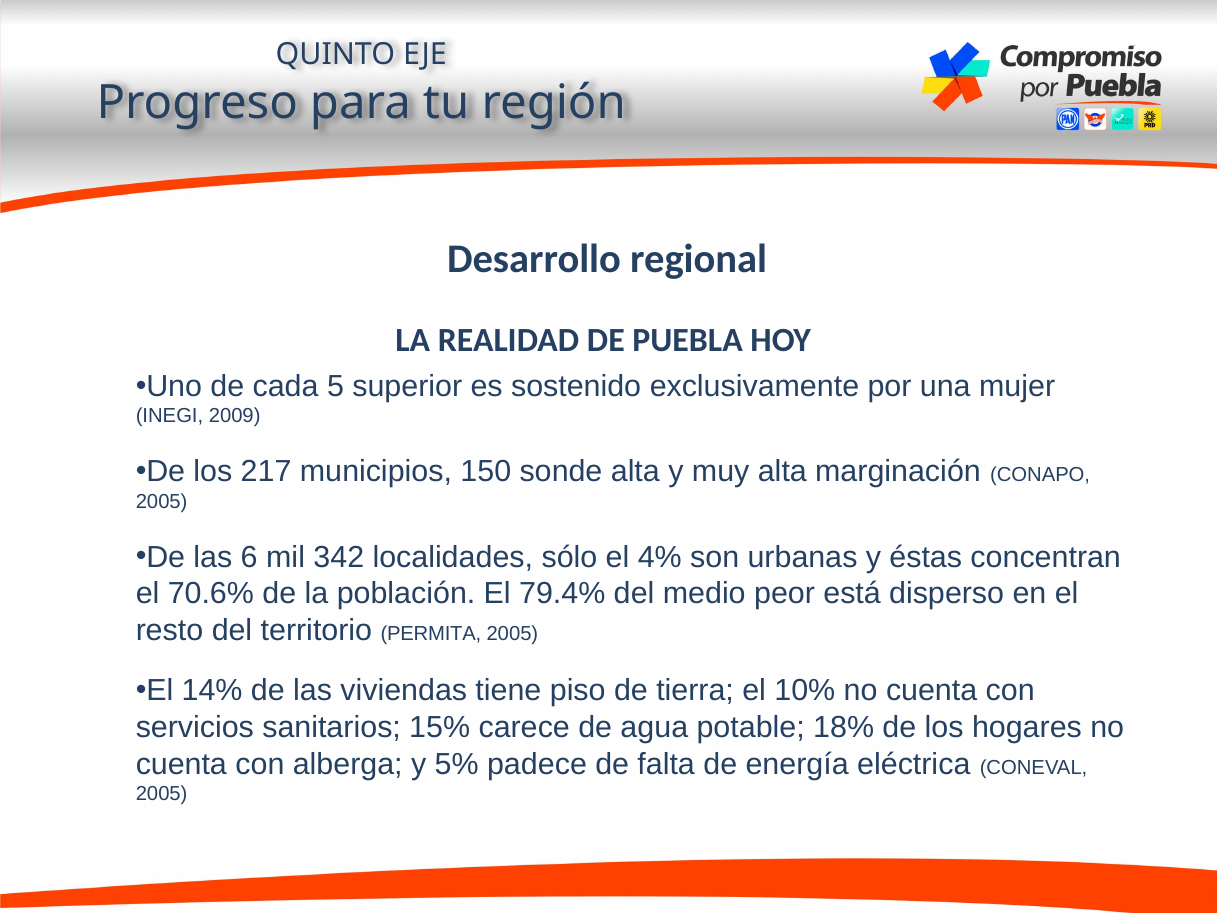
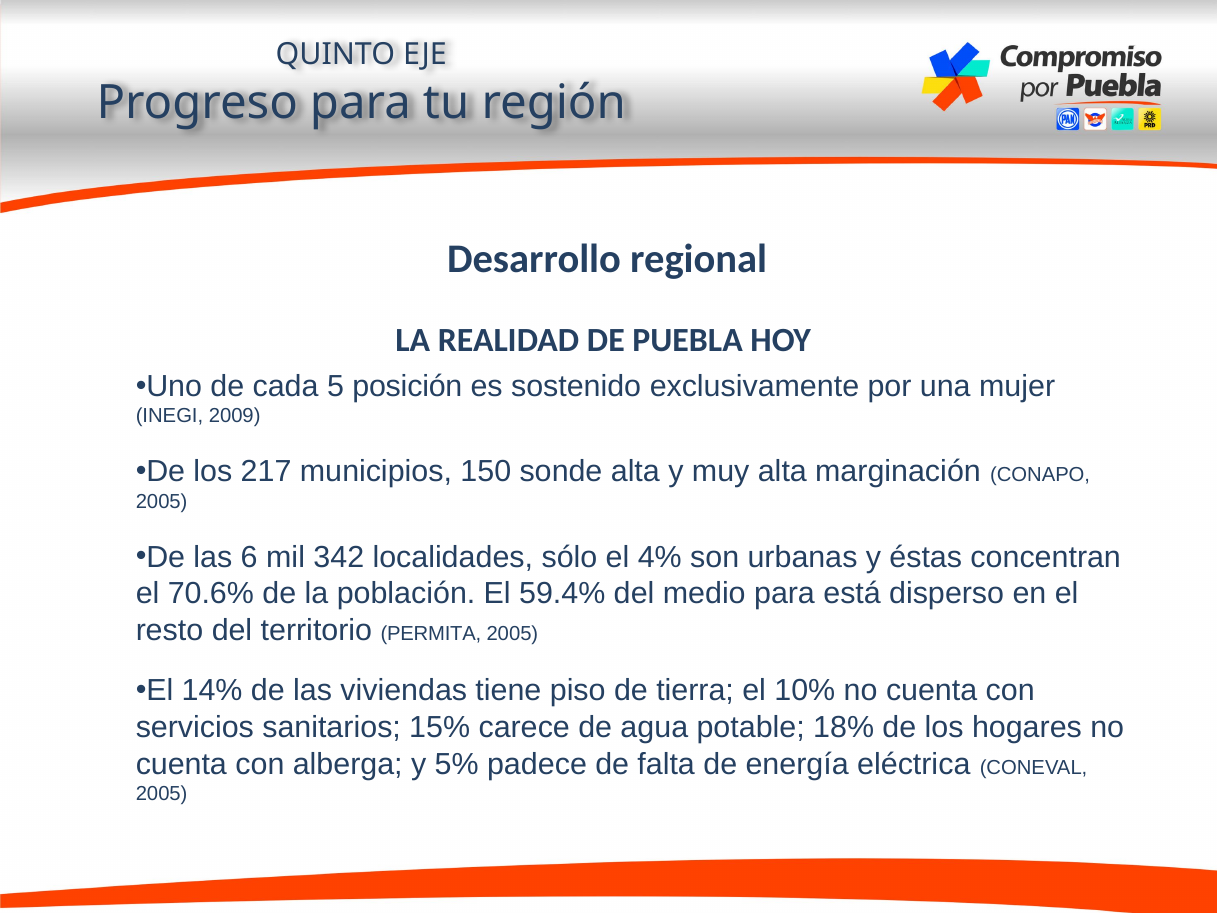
superior: superior -> posición (407, 386)
79.4%: 79.4% -> 59.4% (562, 593)
medio peor: peor -> para (785, 593)
